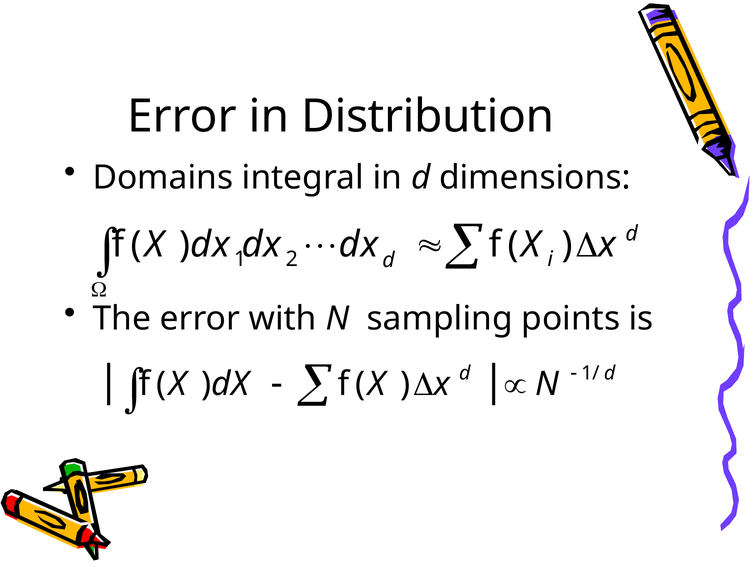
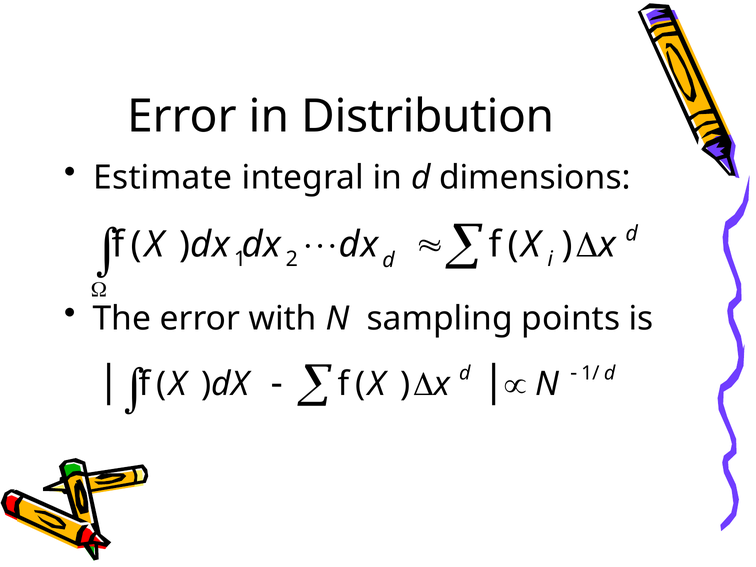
Domains: Domains -> Estimate (163, 177)
